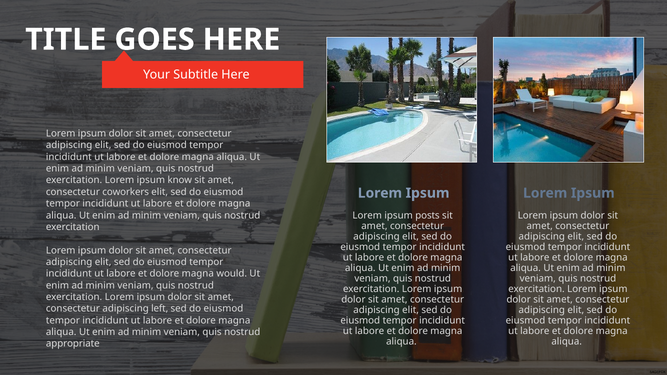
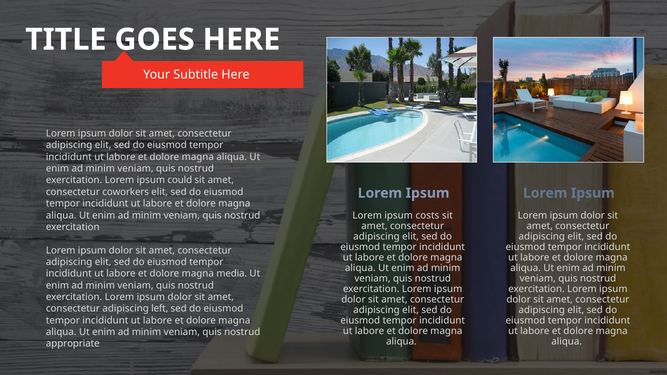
know: know -> could (180, 180)
posts: posts -> costs (427, 215)
would: would -> media (232, 274)
